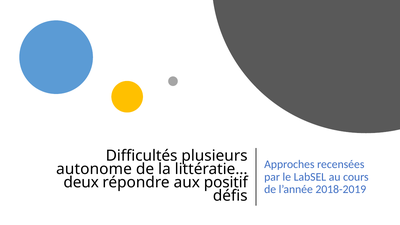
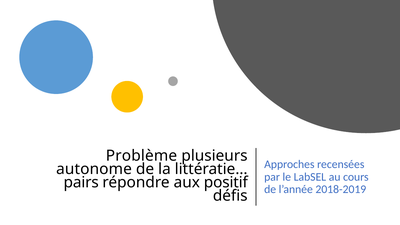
Difficultés: Difficultés -> Problème (141, 156)
deux: deux -> pairs (81, 183)
